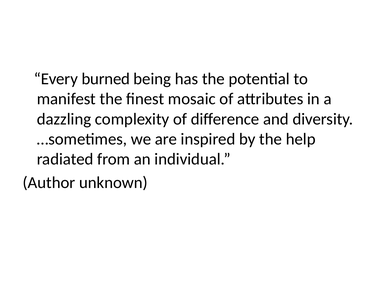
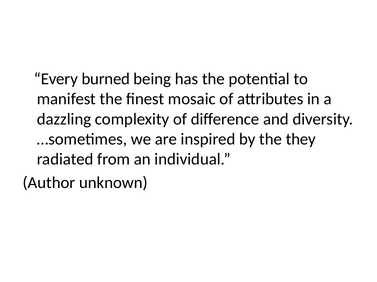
help: help -> they (301, 139)
